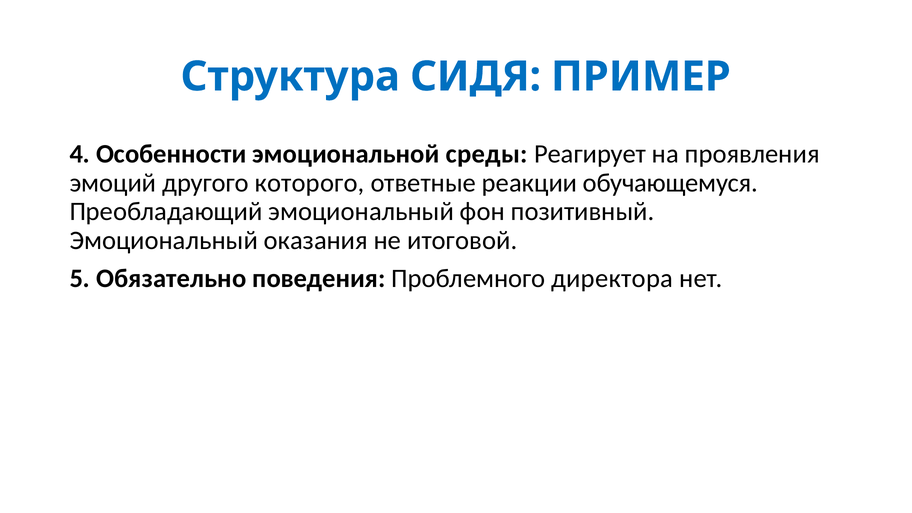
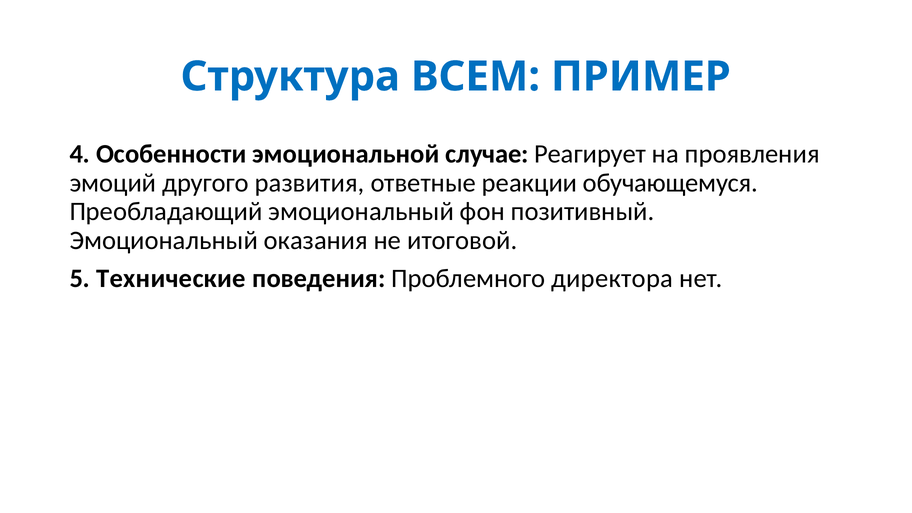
СИДЯ: СИДЯ -> ВСЕМ (475, 77)
среды: среды -> случае (487, 154)
которого: которого -> развития (310, 183)
Обязательно: Обязательно -> Технические (171, 279)
